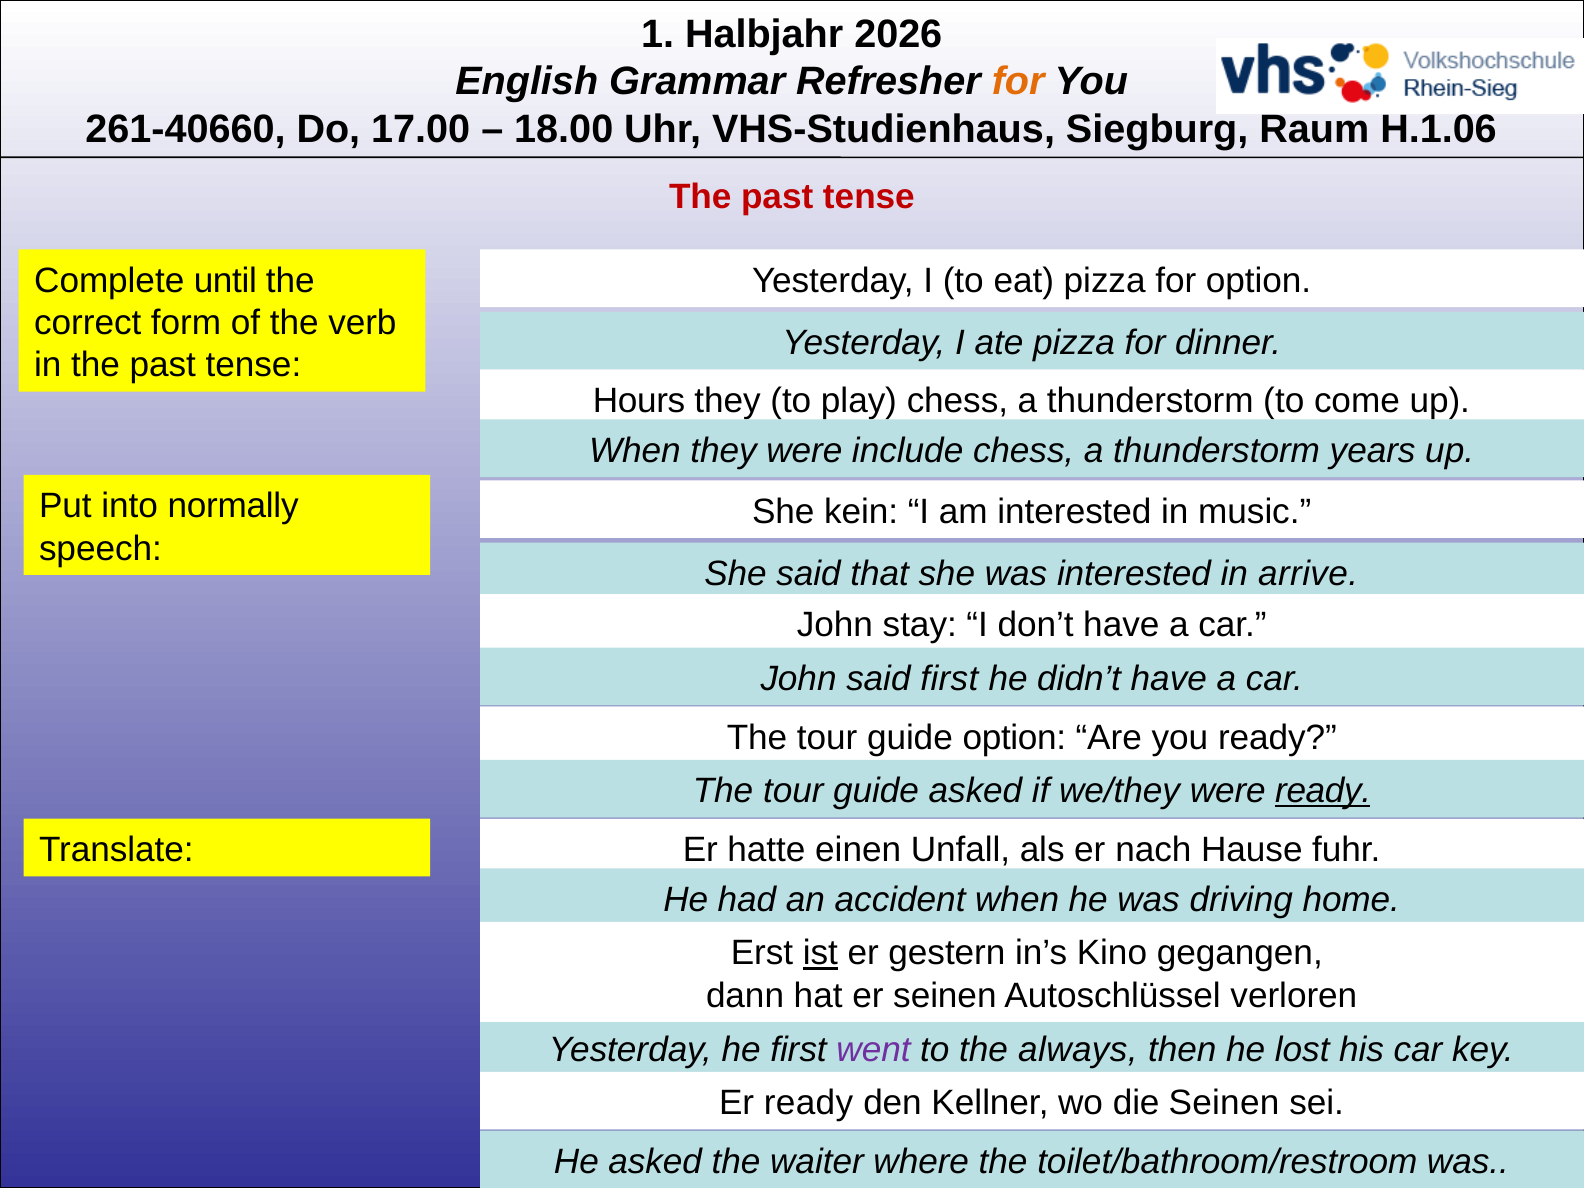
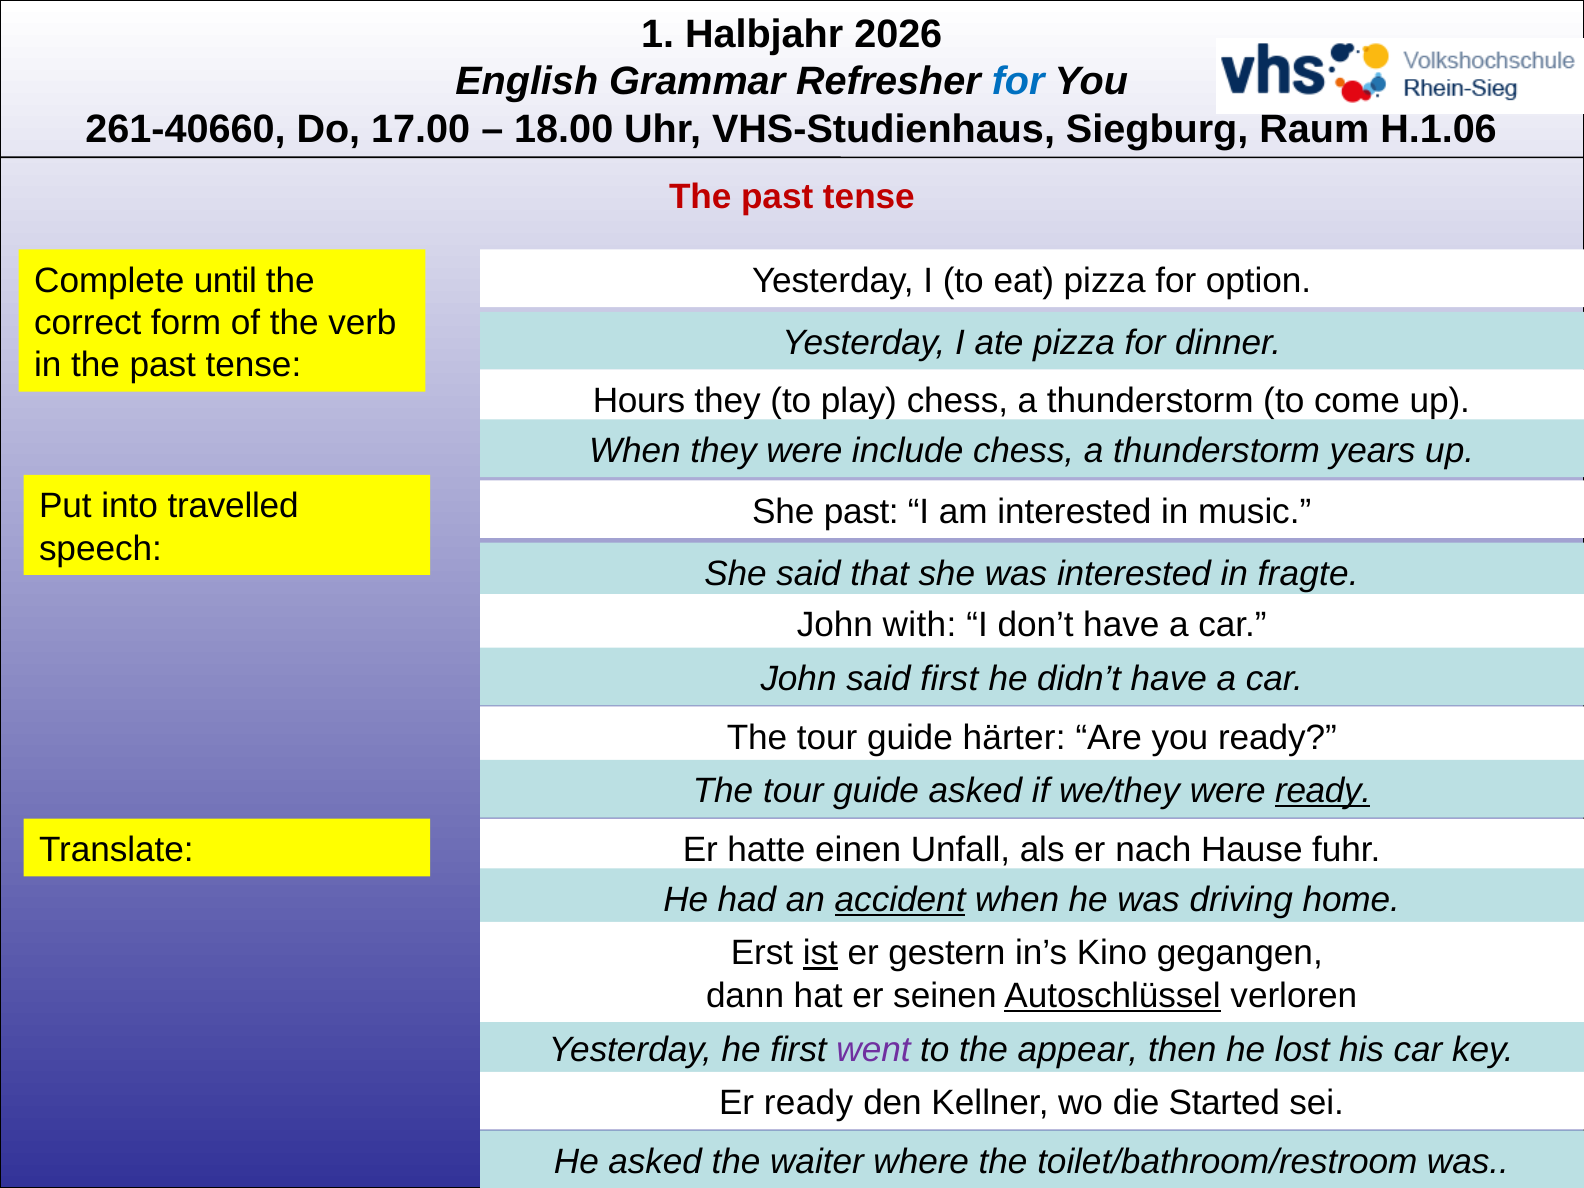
for colour: orange -> blue (1018, 82)
normally: normally -> travelled (233, 506)
She kein: kein -> past (861, 512)
arrive: arrive -> fragte (1308, 574)
stay: stay -> with (920, 625)
guide option: option -> härter (1014, 738)
accident underline: none -> present (900, 900)
Autoschlüssel underline: none -> present (1113, 996)
always: always -> appear (1078, 1049)
die Seinen: Seinen -> Started (1224, 1103)
